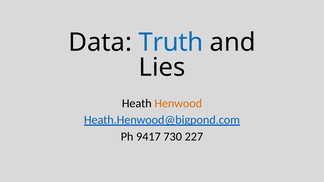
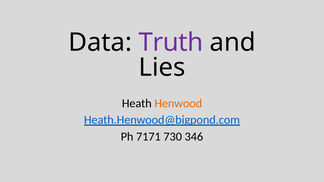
Truth colour: blue -> purple (171, 43)
9417: 9417 -> 7171 (148, 137)
227: 227 -> 346 (194, 137)
